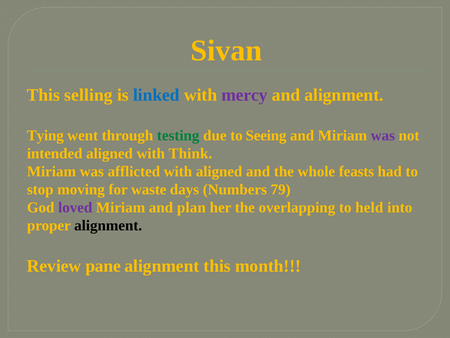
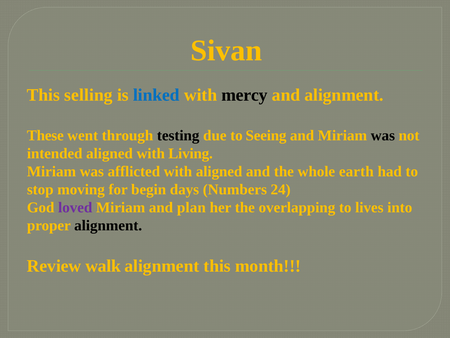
mercy colour: purple -> black (245, 95)
Tying: Tying -> These (45, 135)
testing colour: green -> black (178, 135)
was colour: purple -> black (383, 135)
Think: Think -> Living (191, 153)
feasts: feasts -> earth (356, 171)
waste: waste -> begin (149, 189)
79: 79 -> 24 (281, 189)
held: held -> lives (369, 207)
pane: pane -> walk (103, 266)
